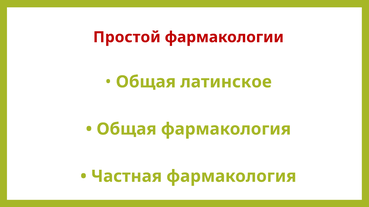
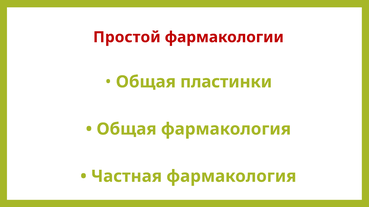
латинское: латинское -> пластинки (226, 82)
